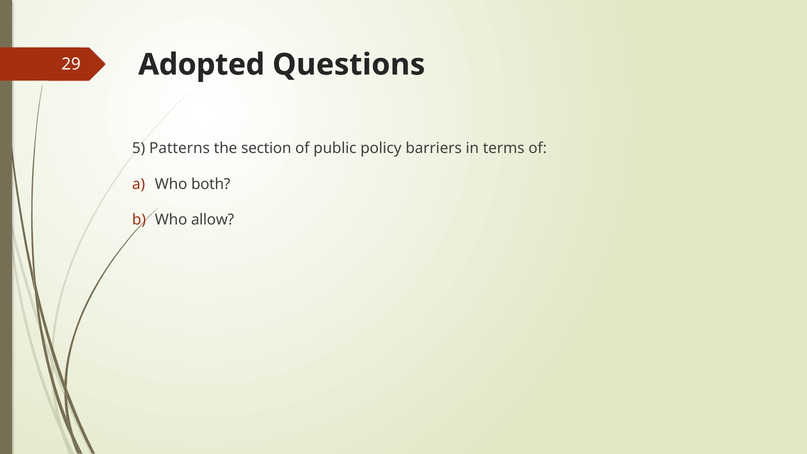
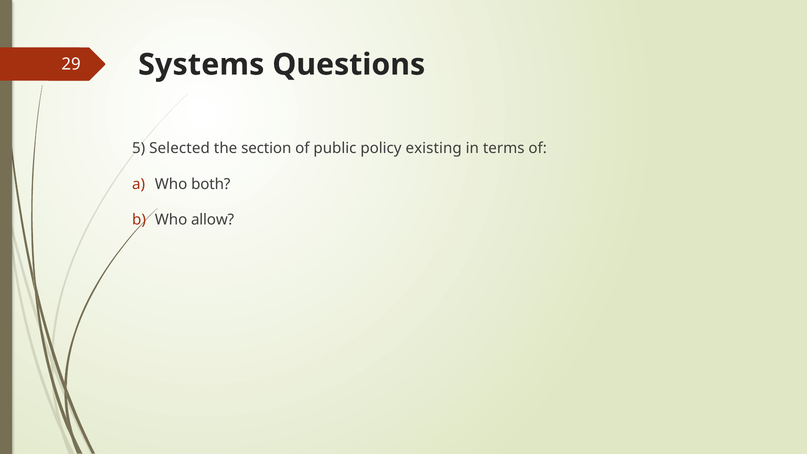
Adopted: Adopted -> Systems (201, 65)
Patterns: Patterns -> Selected (180, 148)
barriers: barriers -> existing (434, 148)
